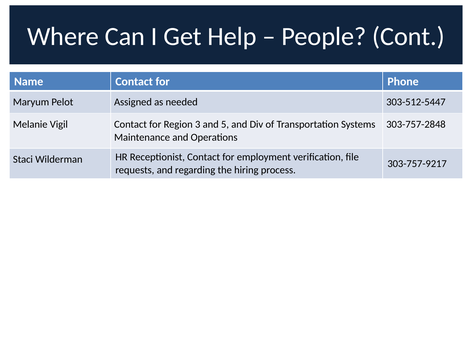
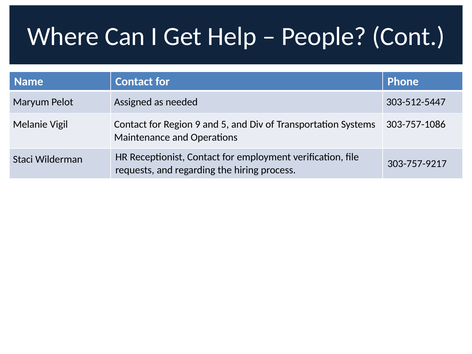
3: 3 -> 9 (198, 124)
303-757-2848: 303-757-2848 -> 303-757-1086 (416, 124)
